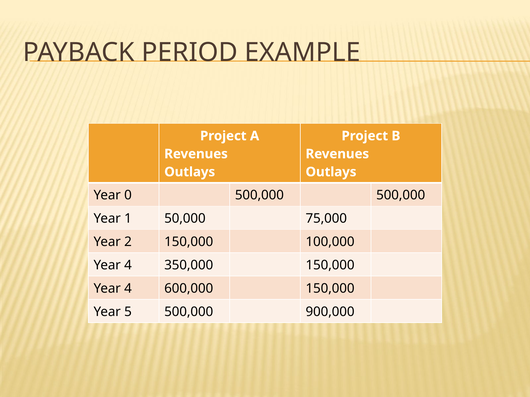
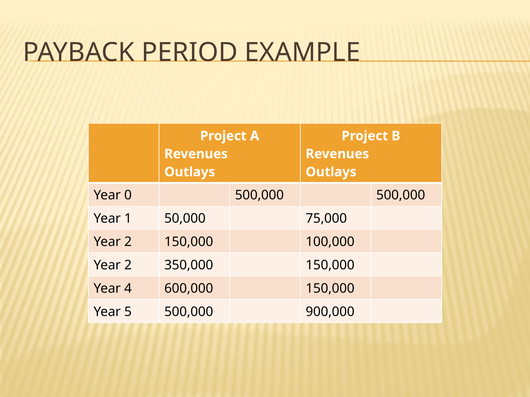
4: 4 -> 2 (128, 266)
